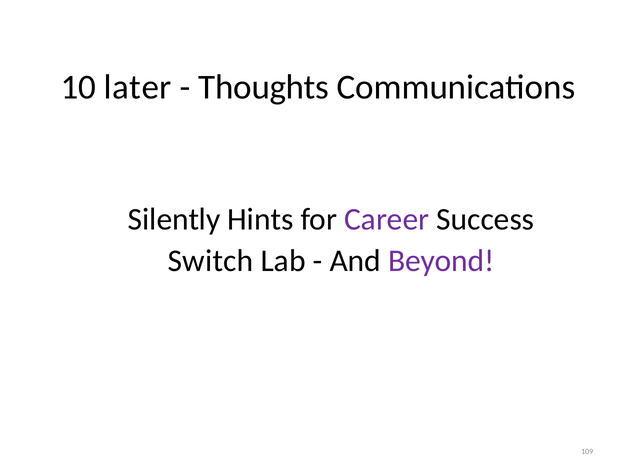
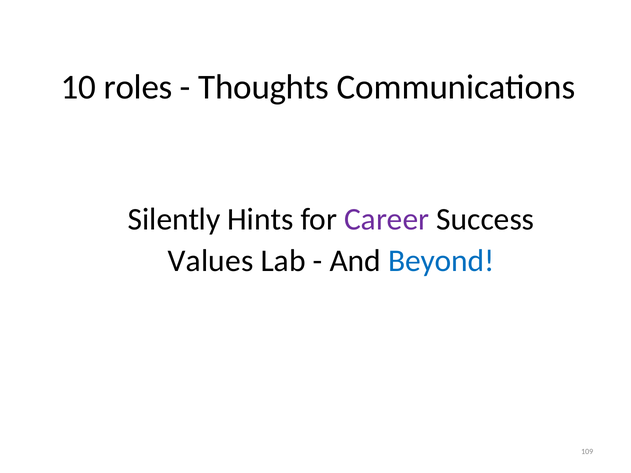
later: later -> roles (138, 87)
Switch: Switch -> Values (211, 261)
Beyond colour: purple -> blue (441, 261)
